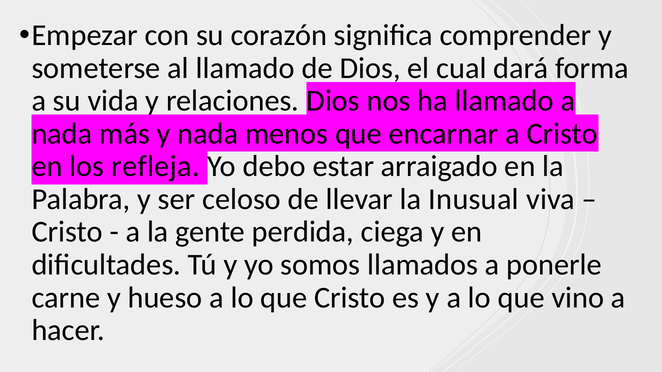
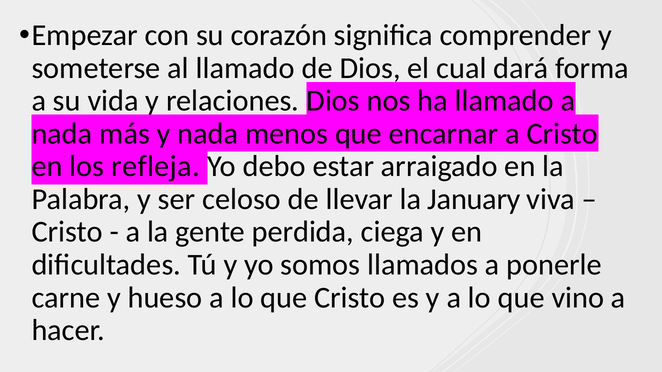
Inusual: Inusual -> January (474, 199)
